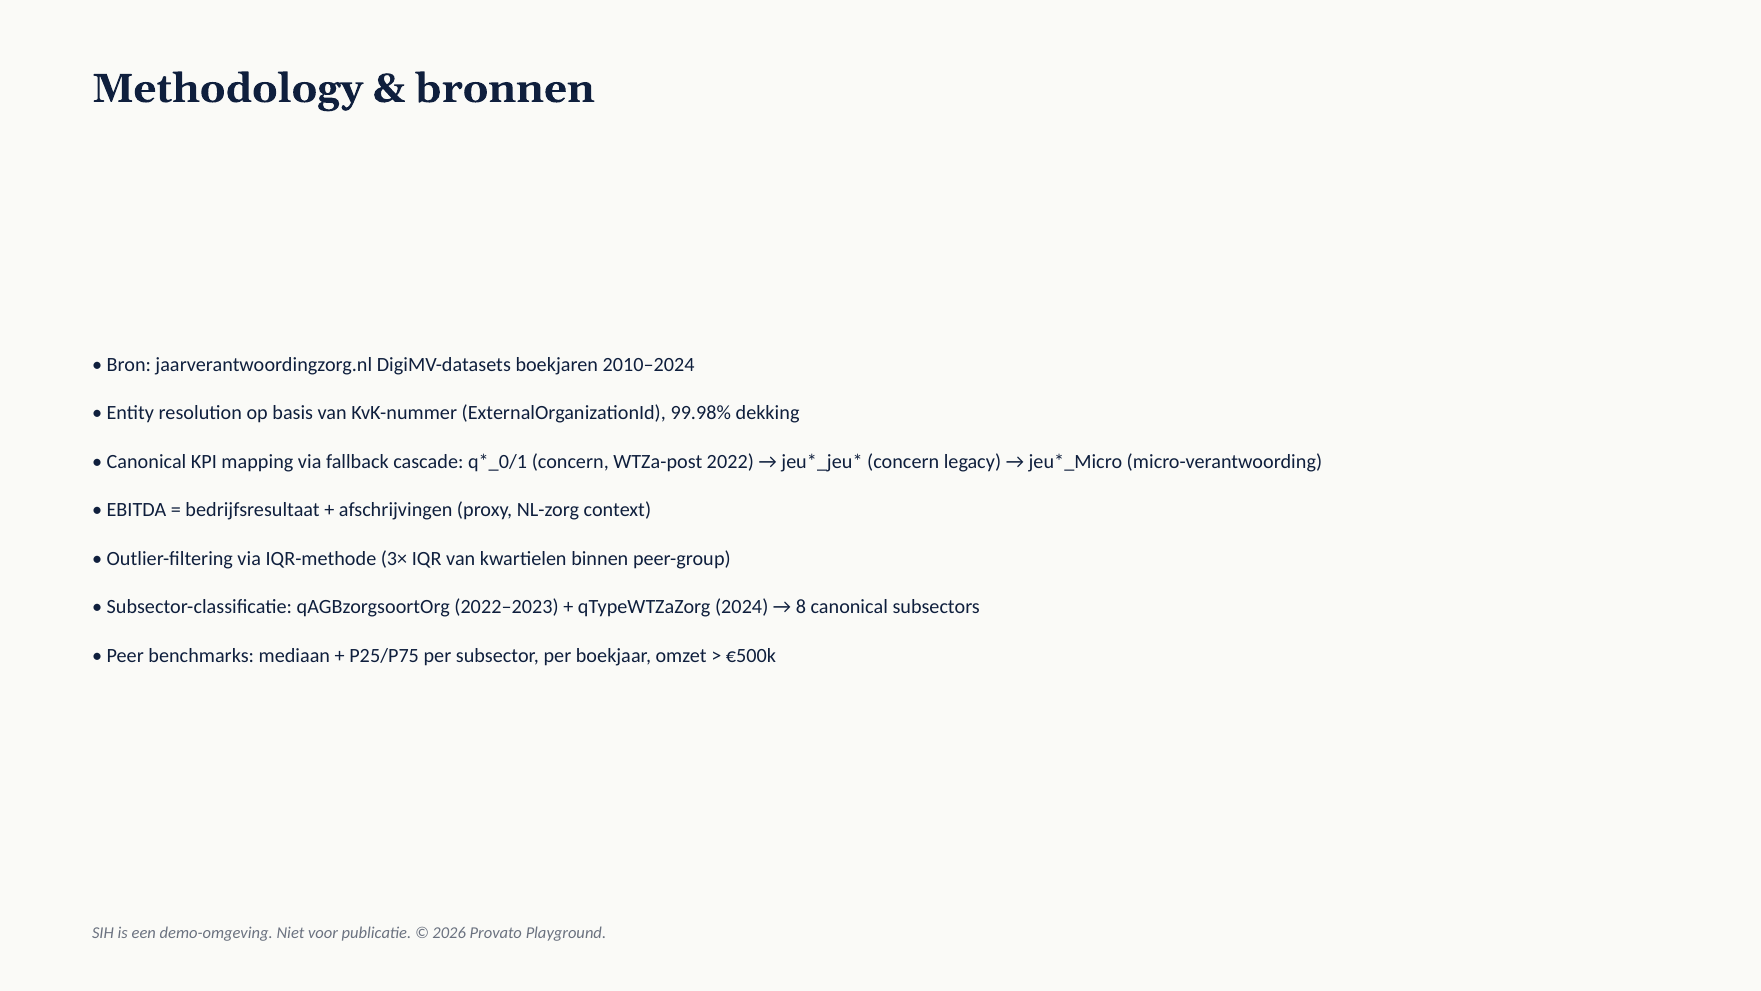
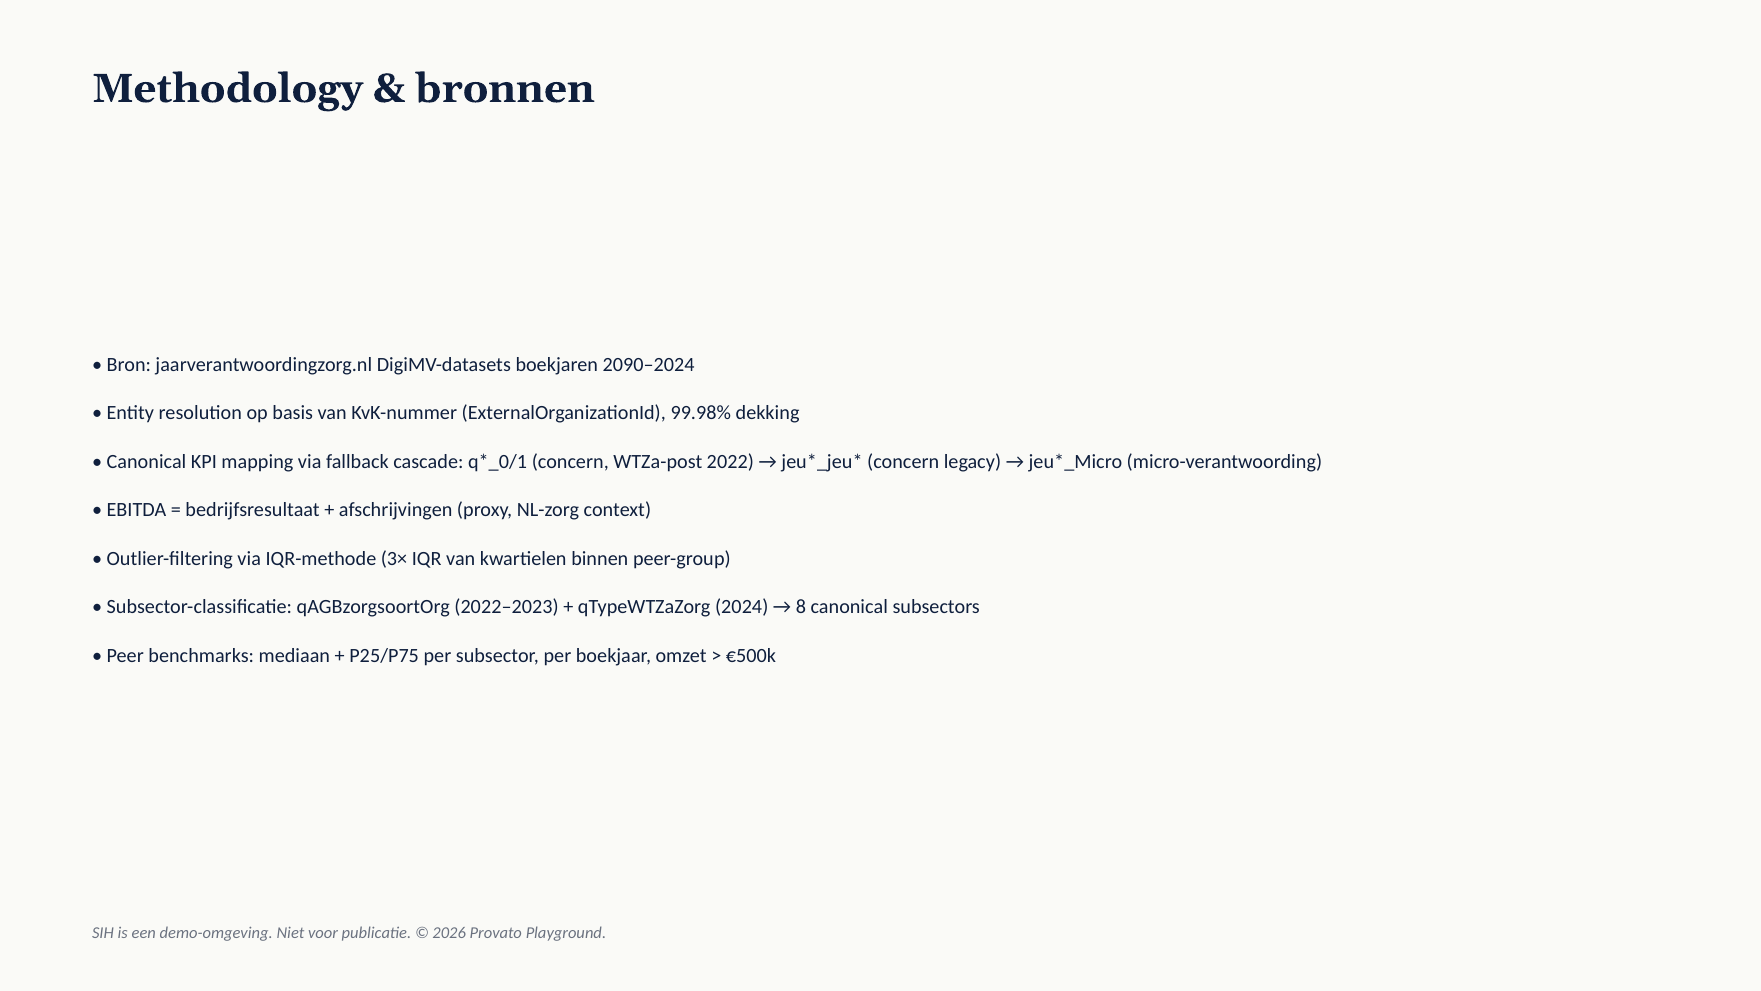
2010–2024: 2010–2024 -> 2090–2024 (649, 364)
